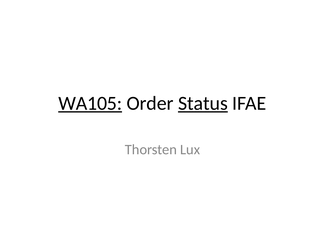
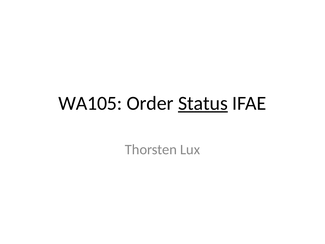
WA105 underline: present -> none (90, 103)
